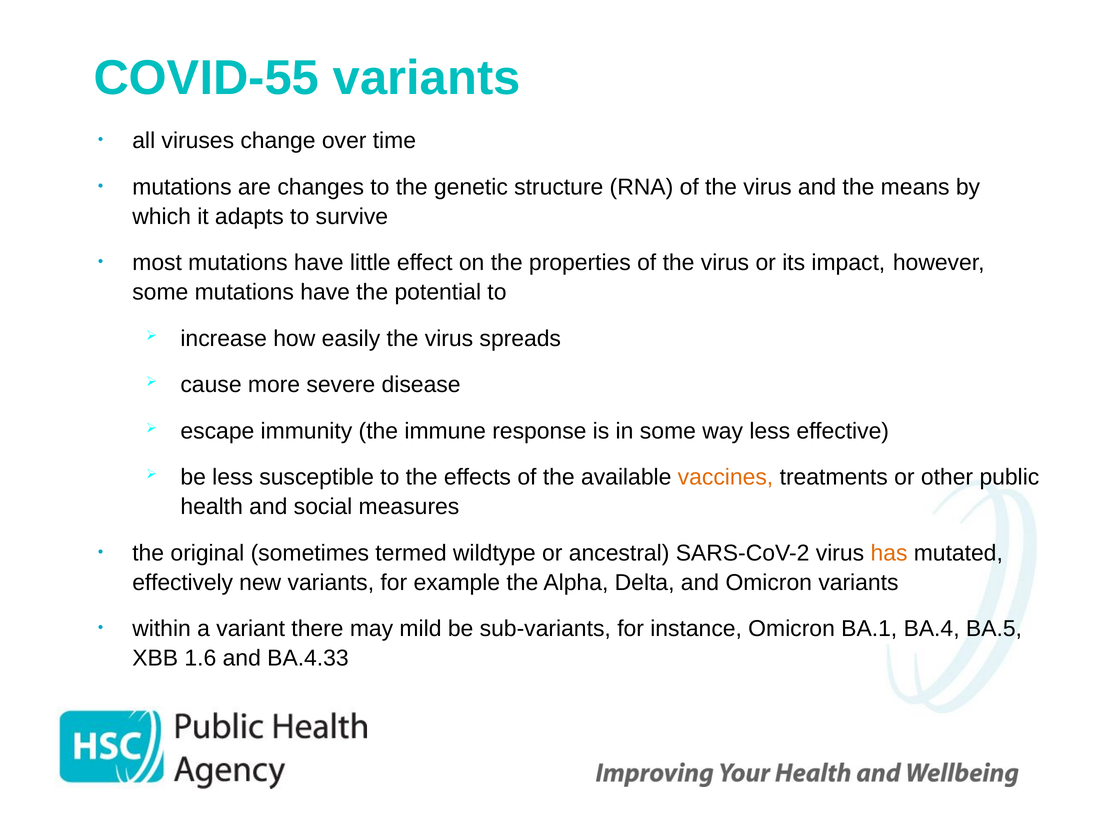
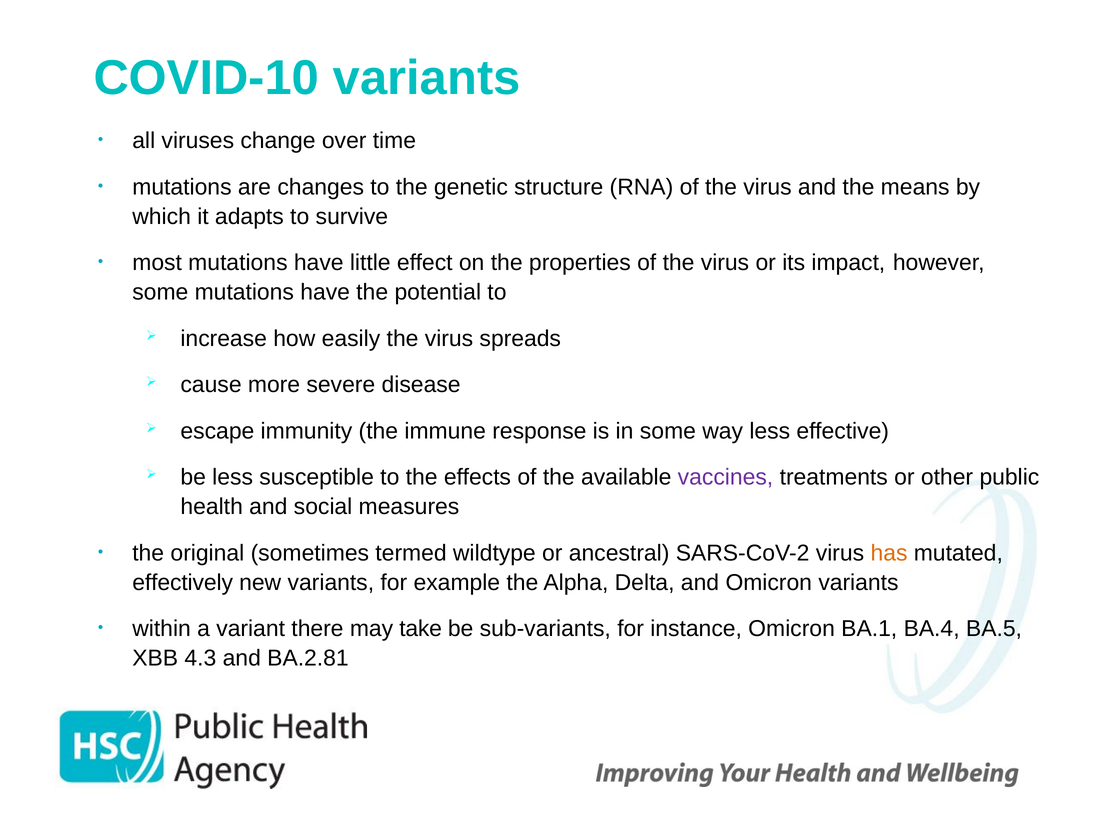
COVID-55: COVID-55 -> COVID-10 (206, 78)
vaccines colour: orange -> purple (725, 477)
mild: mild -> take (421, 629)
1.6: 1.6 -> 4.3 (200, 658)
BA.4.33: BA.4.33 -> BA.2.81 (308, 658)
